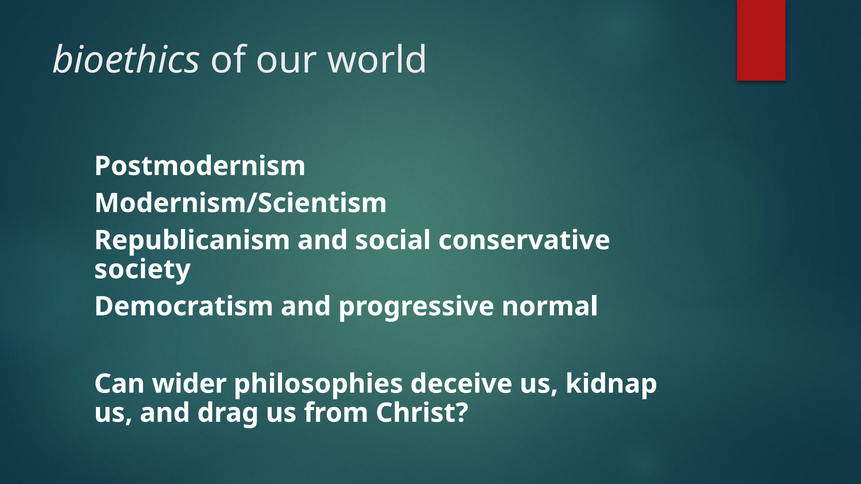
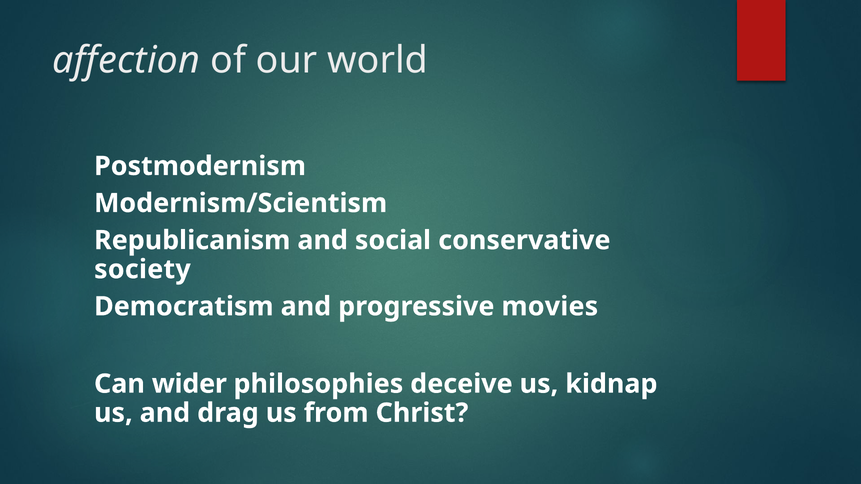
bioethics: bioethics -> affection (126, 60)
normal: normal -> movies (550, 307)
